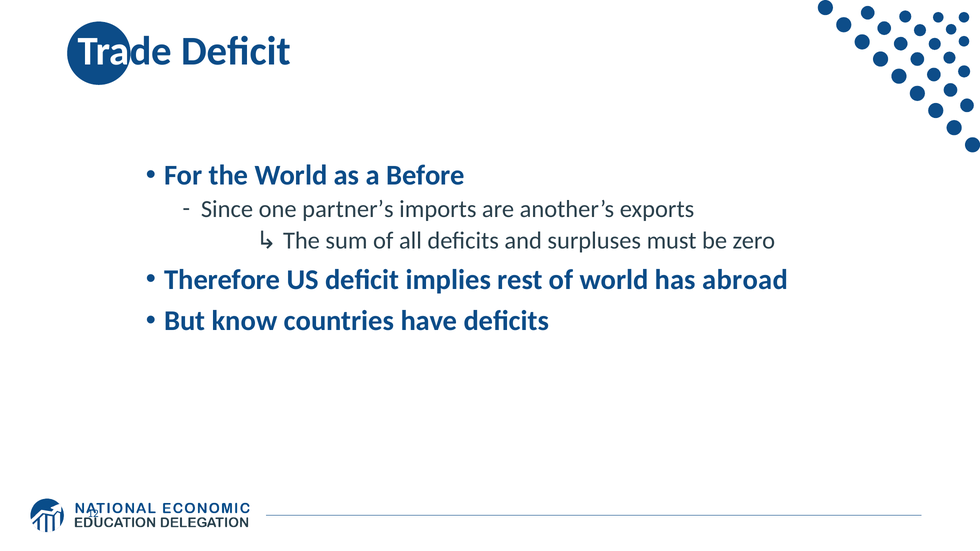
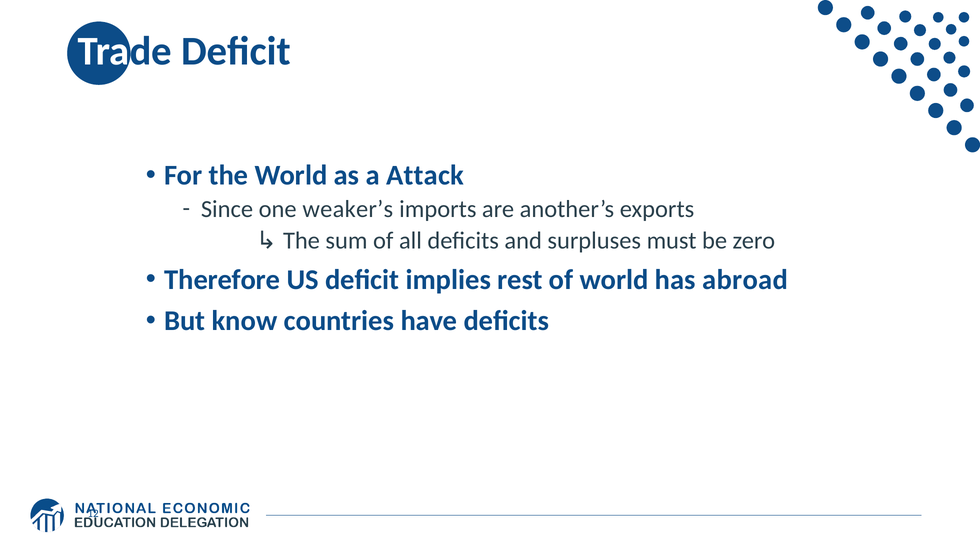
Before: Before -> Attack (425, 176)
partner’s: partner’s -> weaker’s (348, 209)
